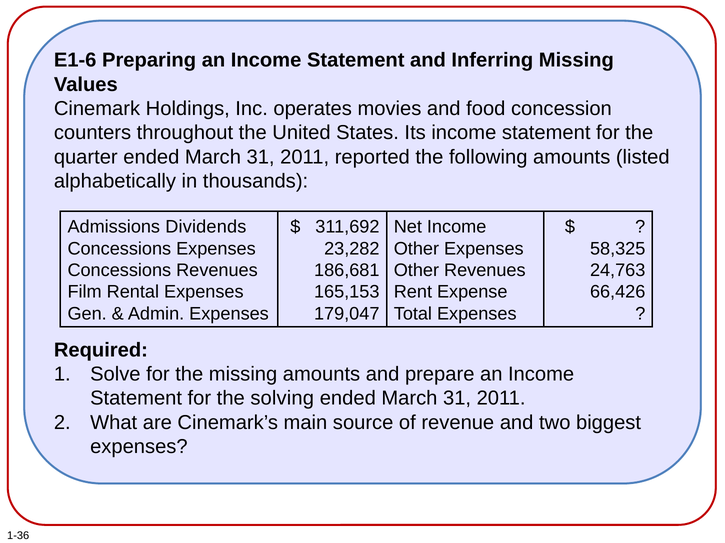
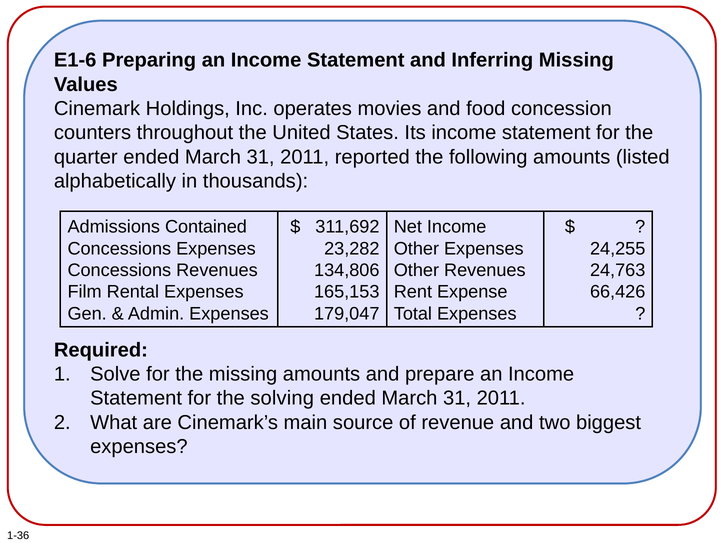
Dividends: Dividends -> Contained (206, 227)
58,325: 58,325 -> 24,255 (618, 249)
186,681: 186,681 -> 134,806 (347, 271)
